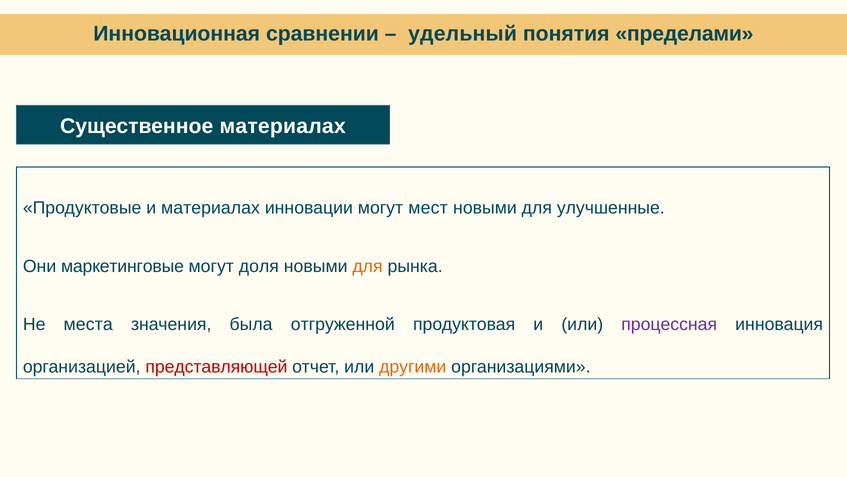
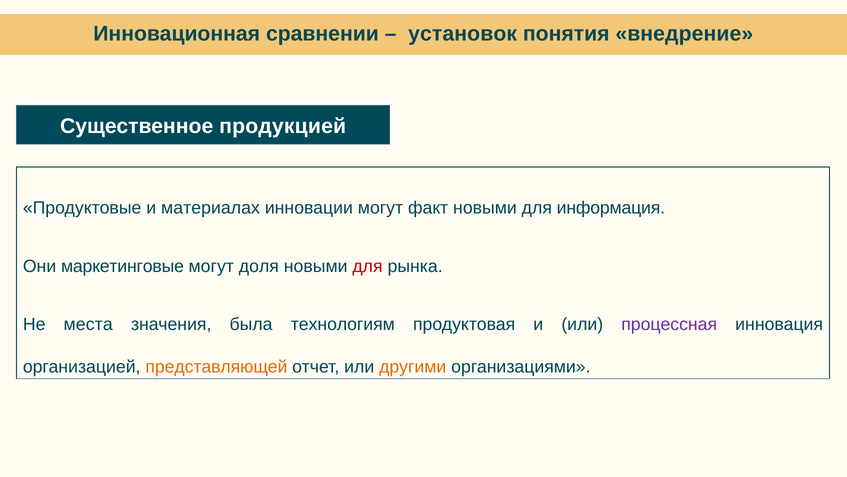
удельный: удельный -> установок (463, 34)
пределами: пределами -> внедрение (684, 34)
Существенное материалах: материалах -> продукцией (283, 126)
мест: мест -> факт (428, 208)
улучшенные: улучшенные -> информация (611, 208)
для colour: orange -> red (368, 266)
отгруженной: отгруженной -> технологиям (343, 324)
представляющей colour: red -> orange (216, 366)
